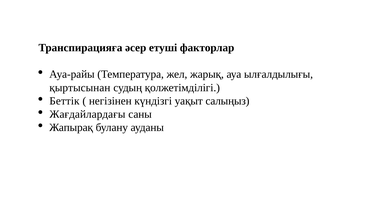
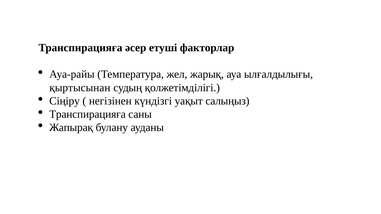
Беттік: Беттік -> Сіңіру (65, 101)
Жағдайлардағы: Жағдайлардағы -> Транспирацияға (87, 114)
